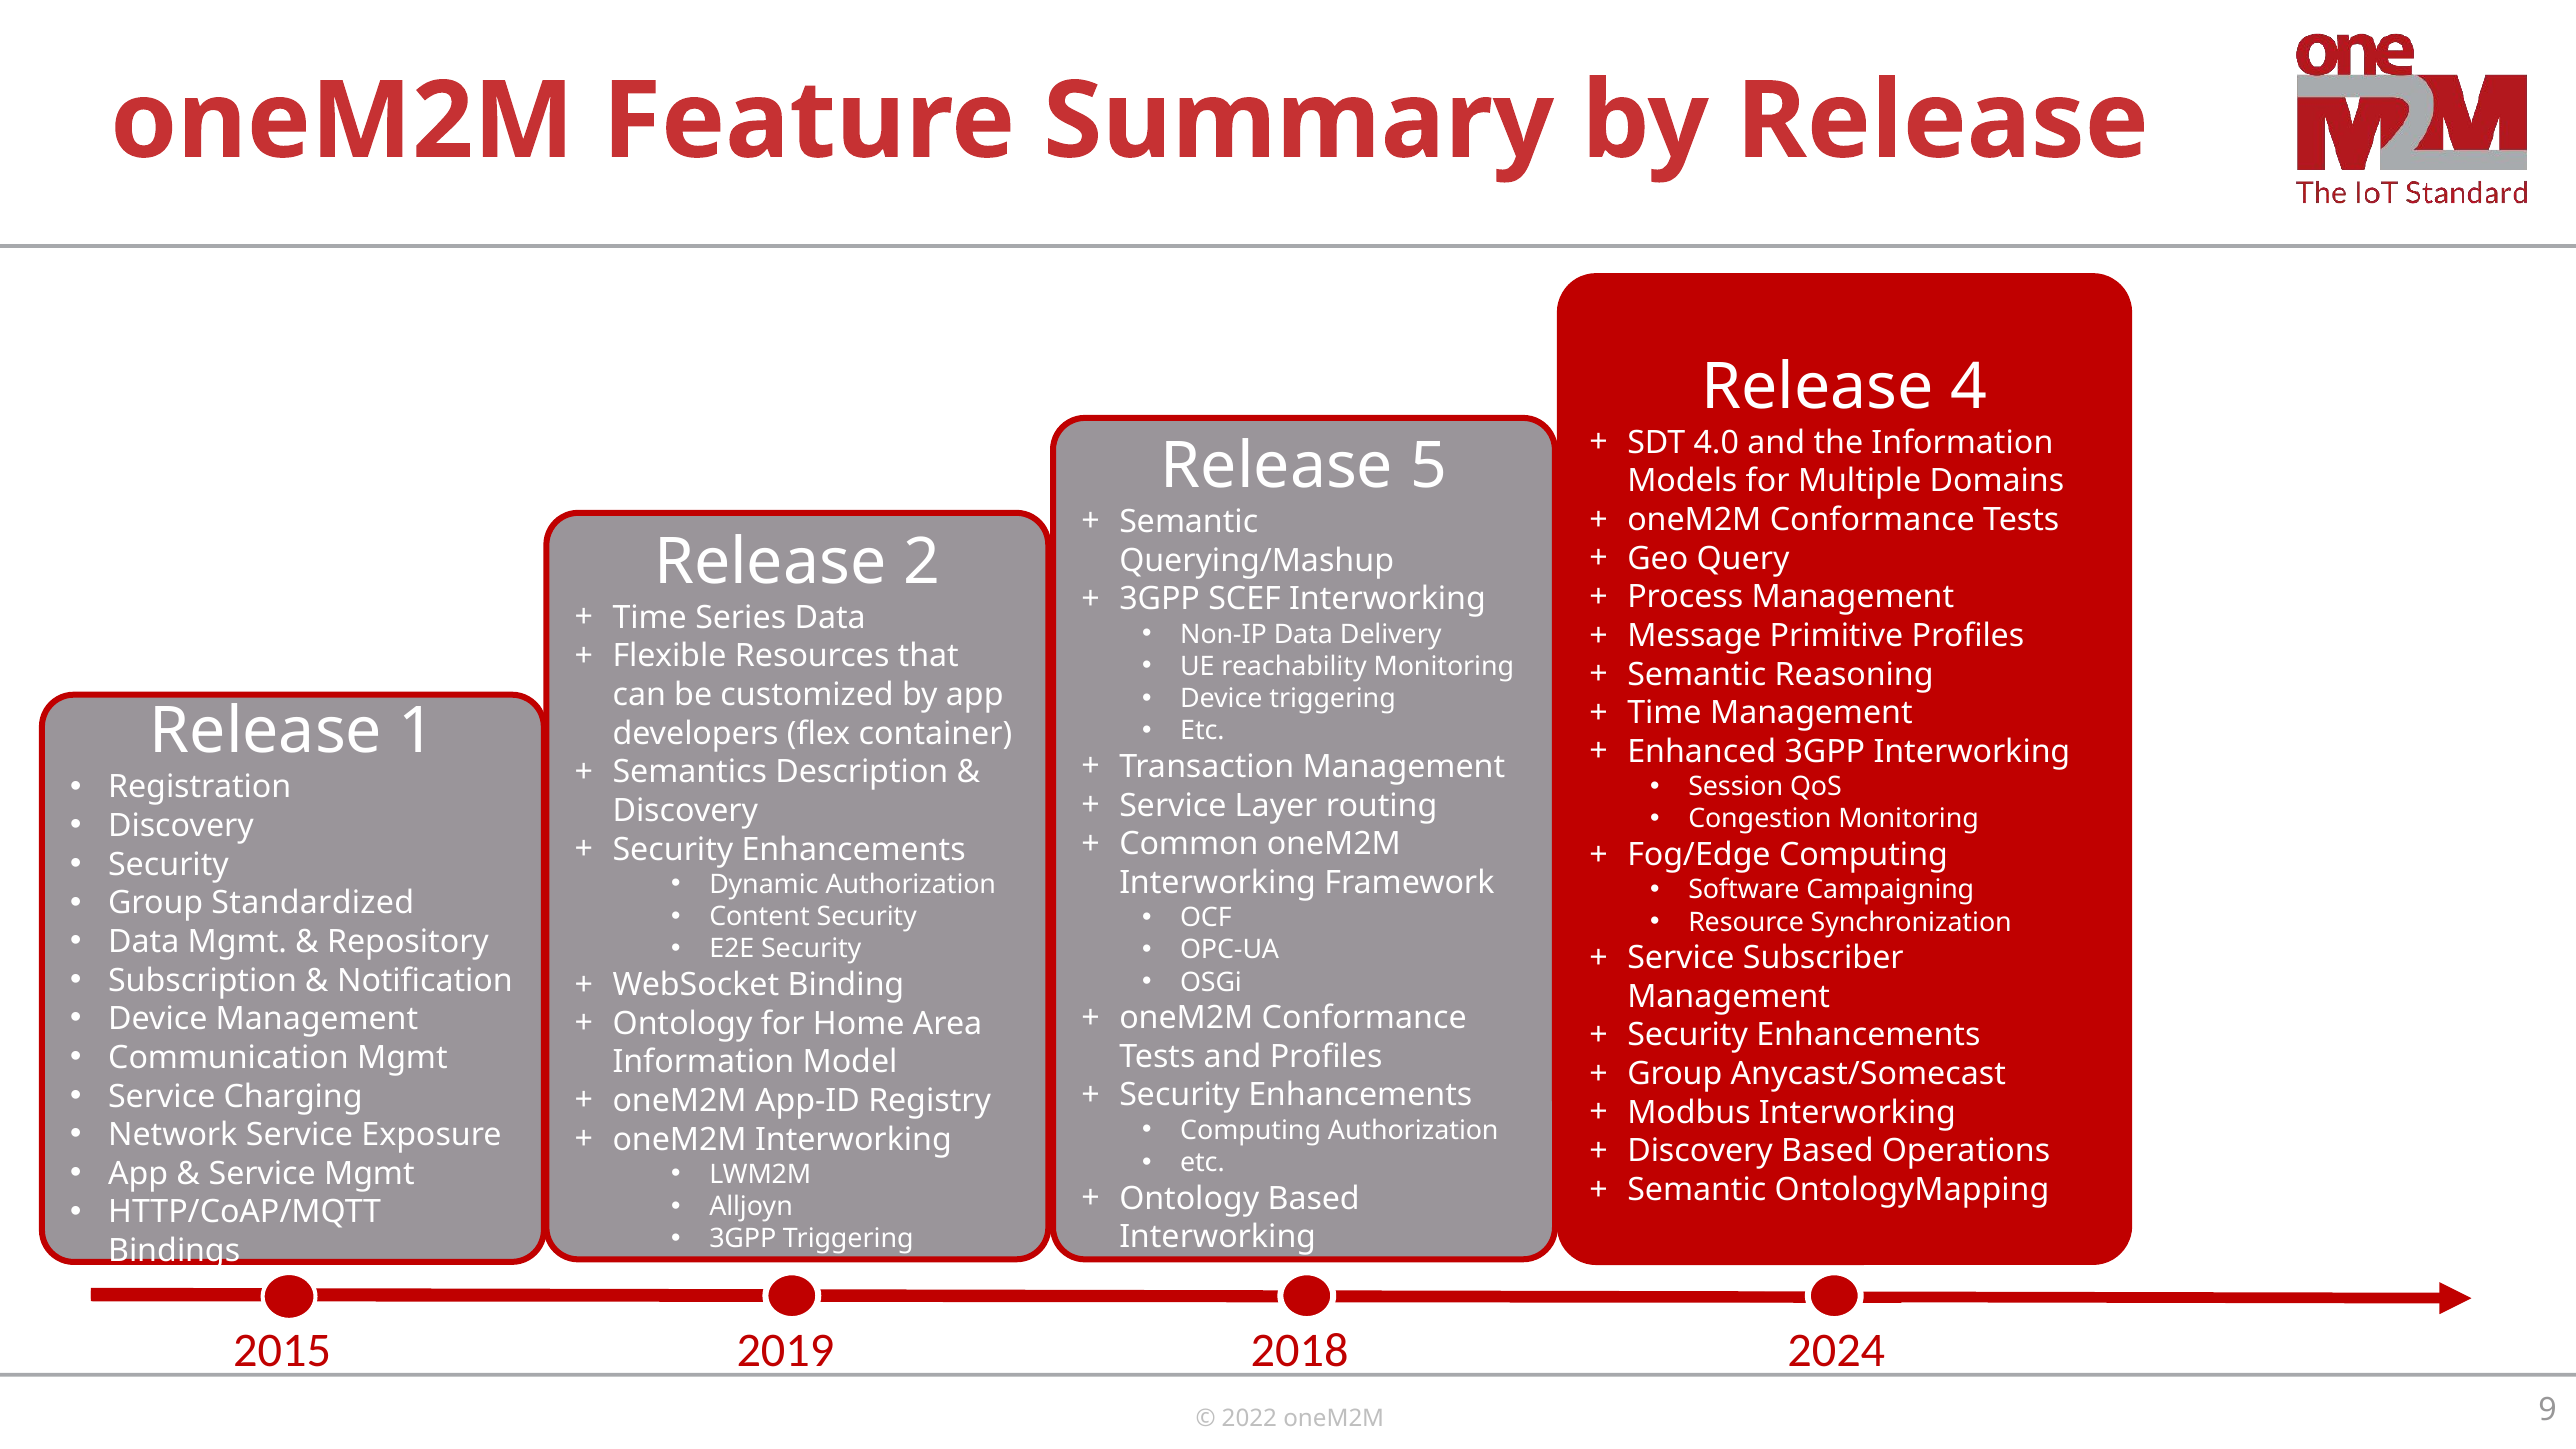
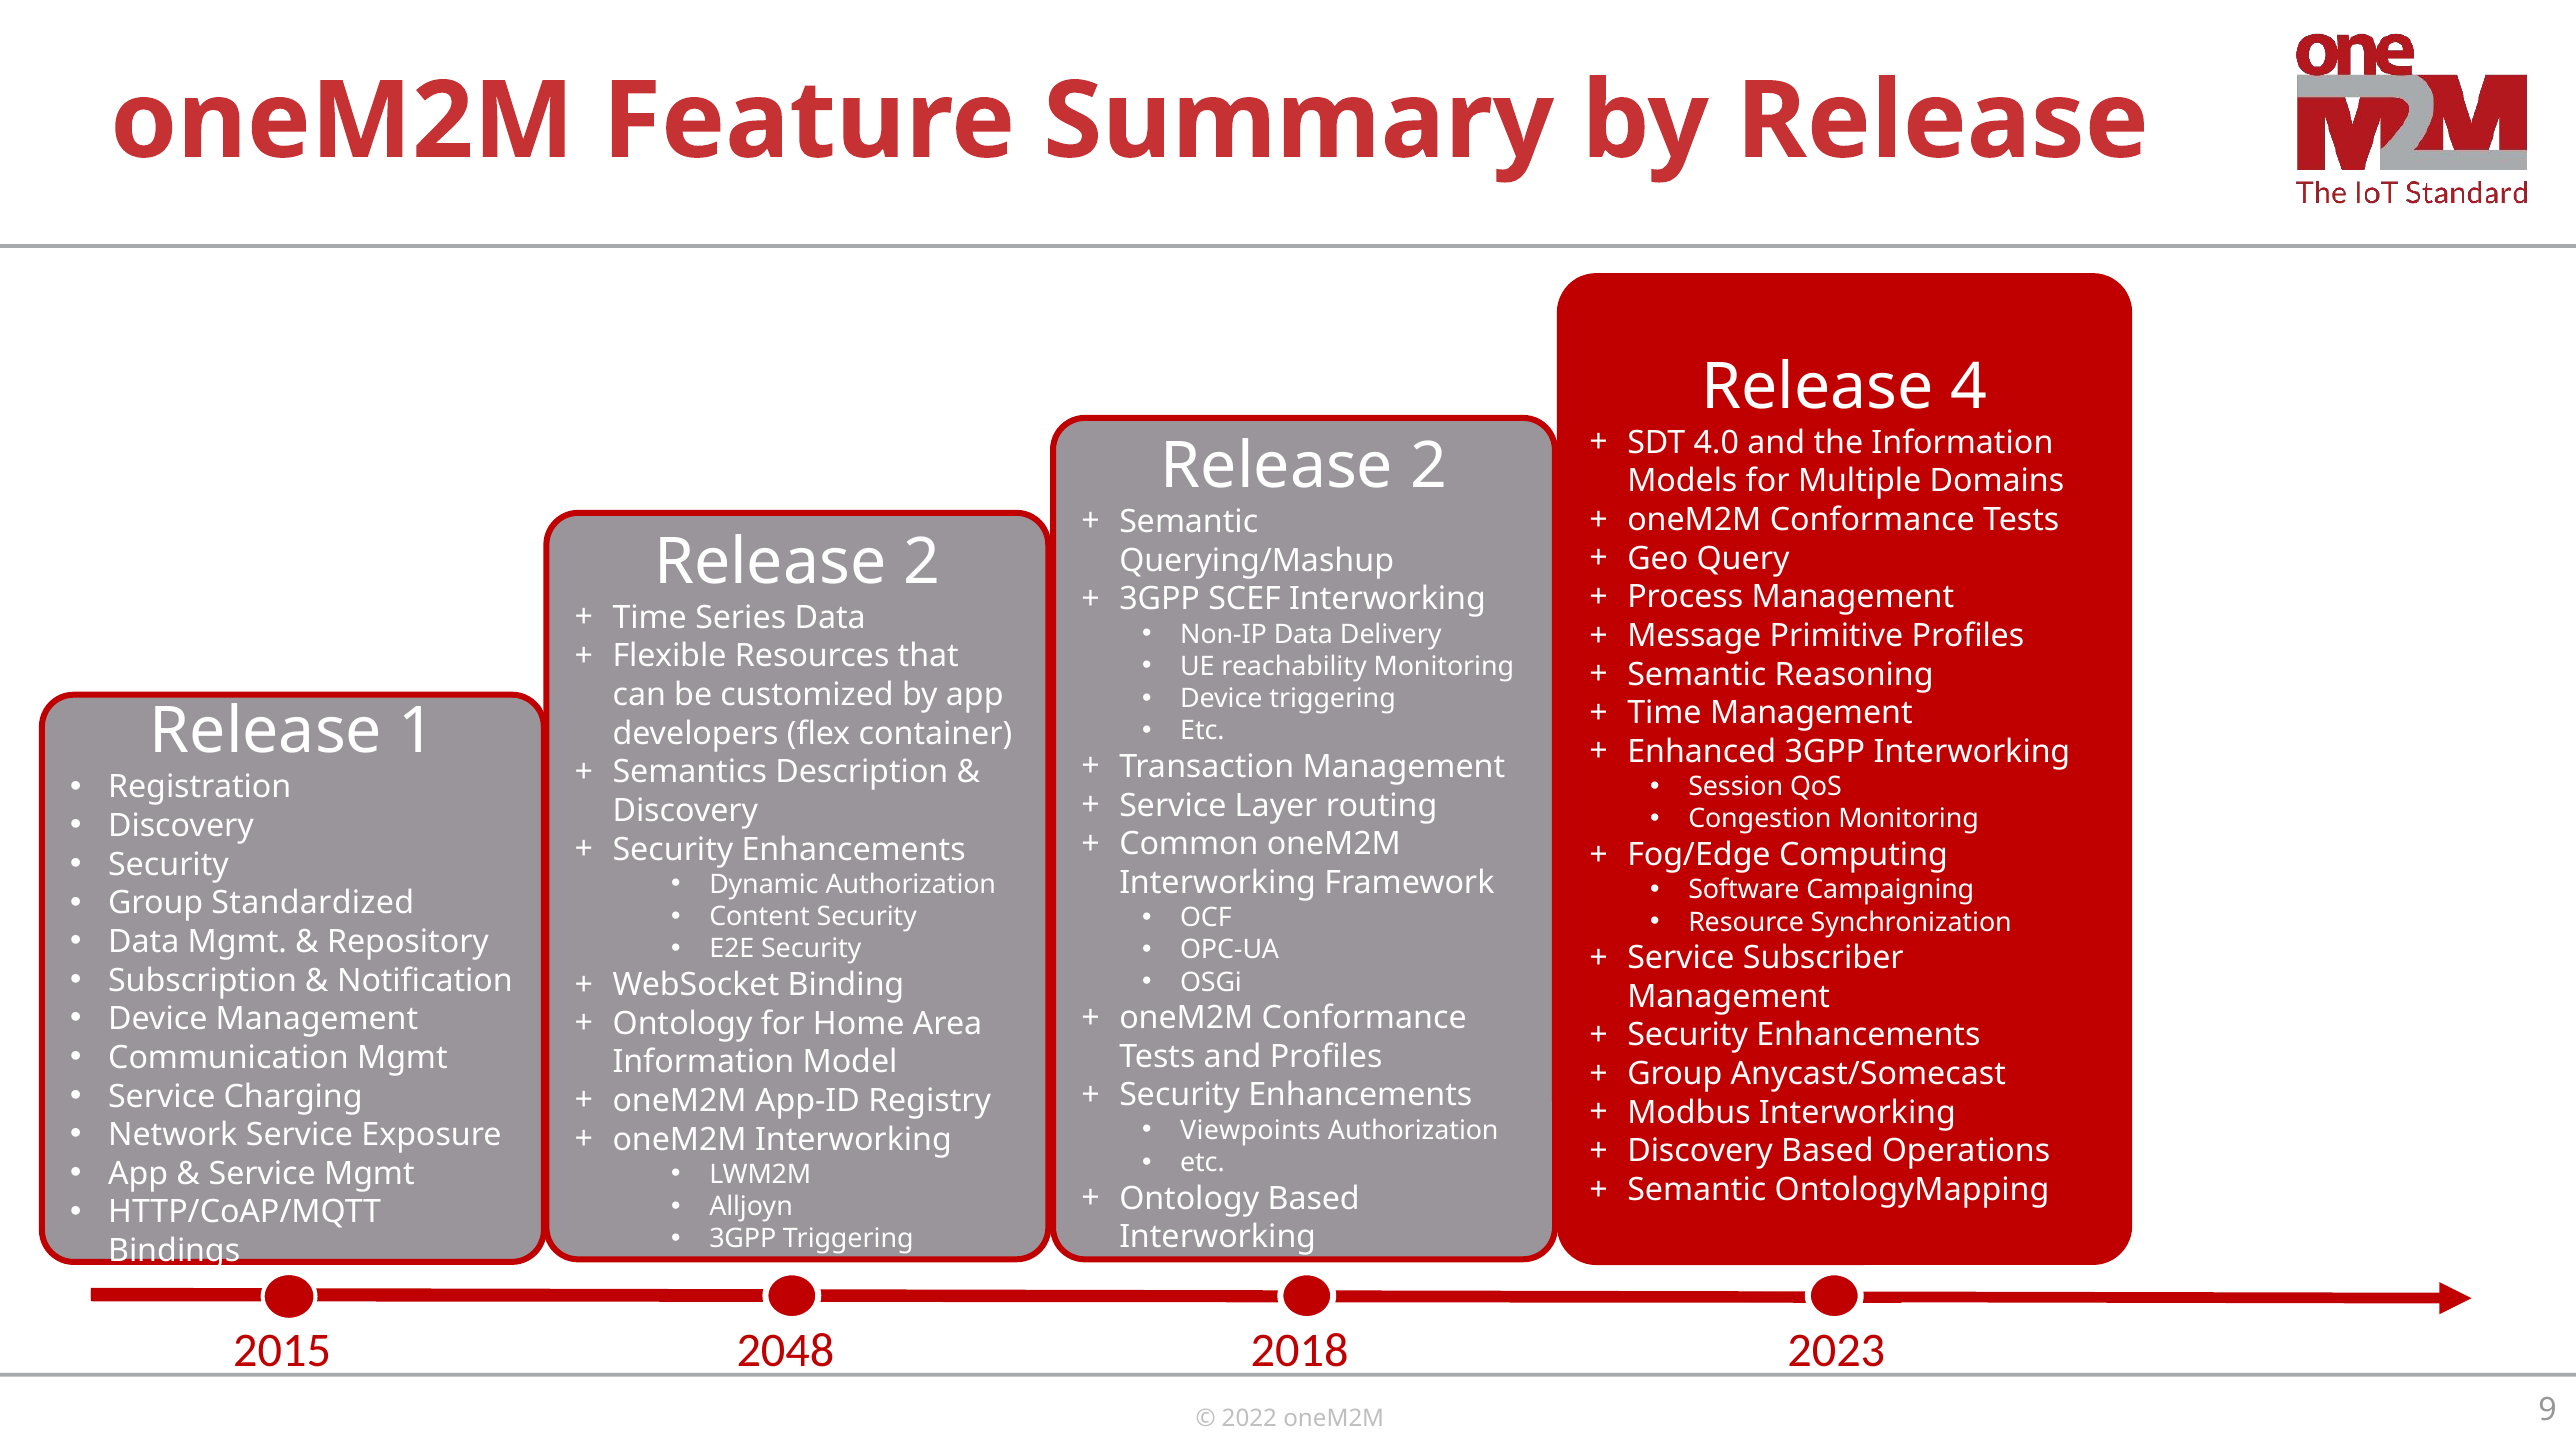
5: 5 -> 2 (1428, 466)
Computing: Computing -> Viewpoints (1250, 1130)
2019: 2019 -> 2048 (785, 1351)
2024: 2024 -> 2023 (1836, 1351)
